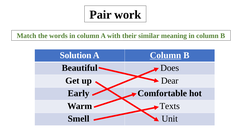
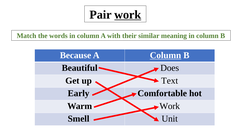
work underline: none -> present (128, 15)
Solution: Solution -> Because (76, 55)
Dear: Dear -> Text (170, 81)
Warm Texts: Texts -> Work (170, 106)
